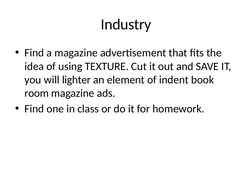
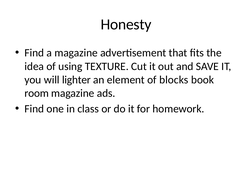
Industry: Industry -> Honesty (126, 24)
indent: indent -> blocks (174, 80)
